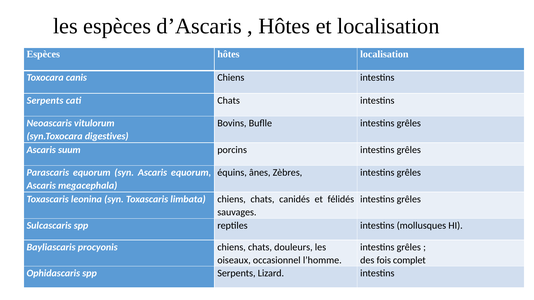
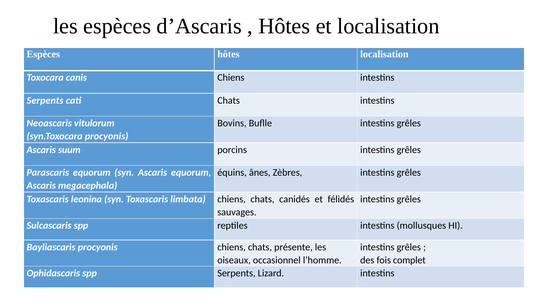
syn.Toxocara digestives: digestives -> procyonis (107, 137)
douleurs: douleurs -> présente (293, 247)
